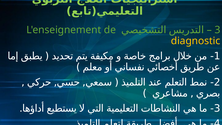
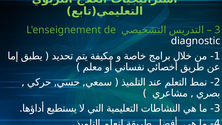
diagnostic colour: yellow -> white (196, 41)
